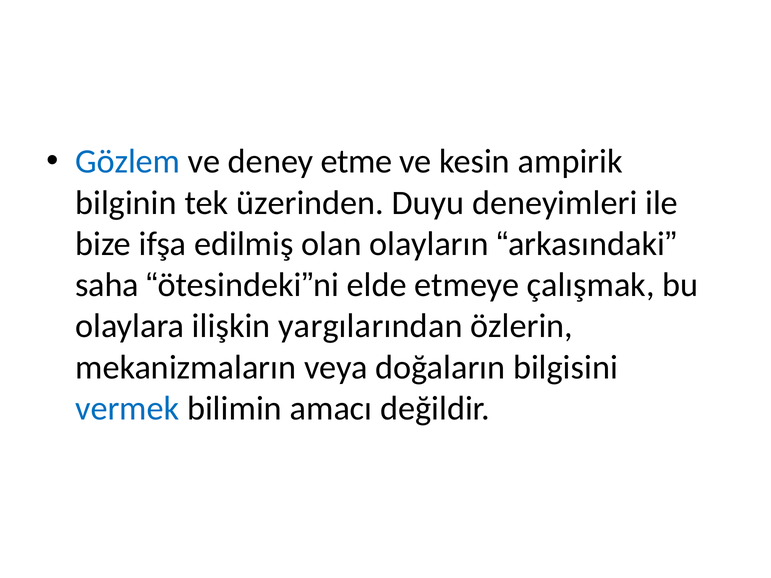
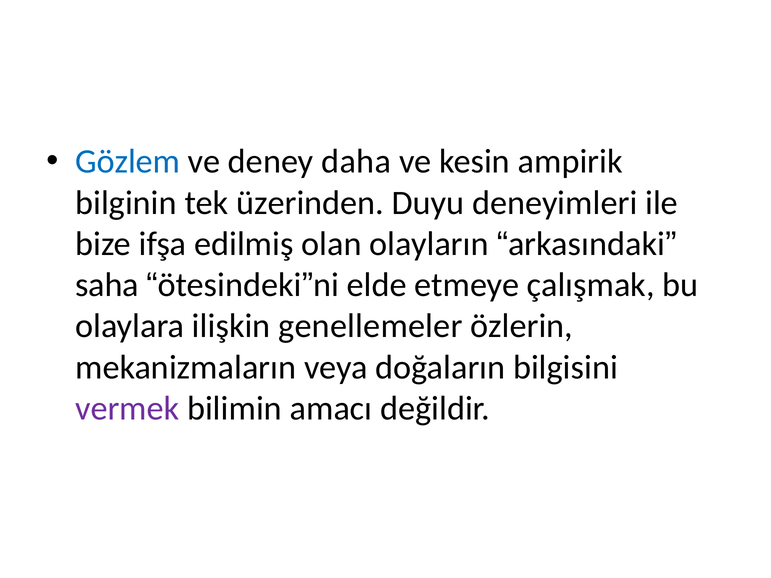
etme: etme -> daha (356, 162)
yargılarından: yargılarından -> genellemeler (370, 326)
vermek colour: blue -> purple (127, 409)
